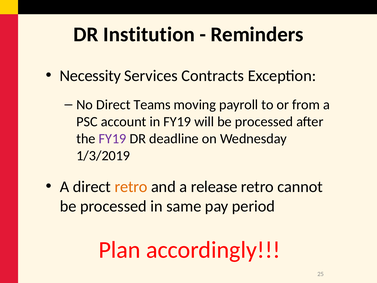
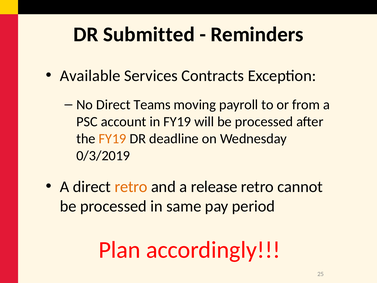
Institution: Institution -> Submitted (149, 34)
Necessity: Necessity -> Available (90, 76)
FY19 colour: purple -> orange (113, 139)
1/3/2019: 1/3/2019 -> 0/3/2019 (103, 156)
